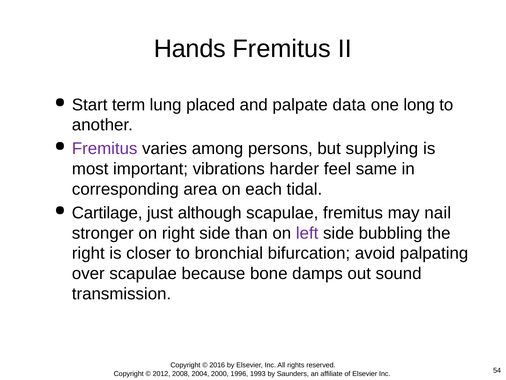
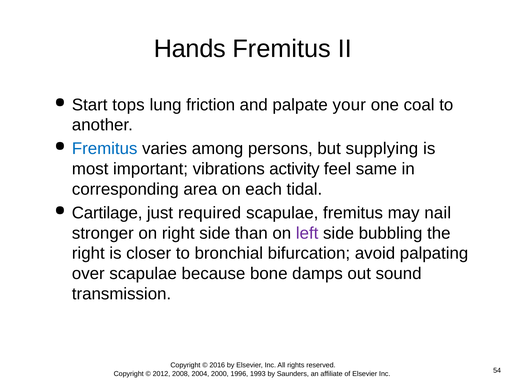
term: term -> tops (128, 105)
placed: placed -> friction (211, 105)
data: data -> your (349, 105)
long: long -> coal (419, 105)
Fremitus colour: purple -> blue (105, 149)
harder: harder -> activity (294, 169)
although: although -> required (210, 213)
